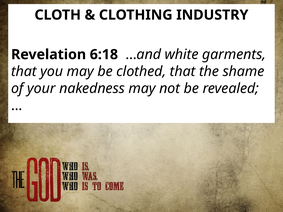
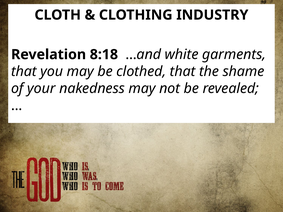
6:18: 6:18 -> 8:18 (104, 55)
